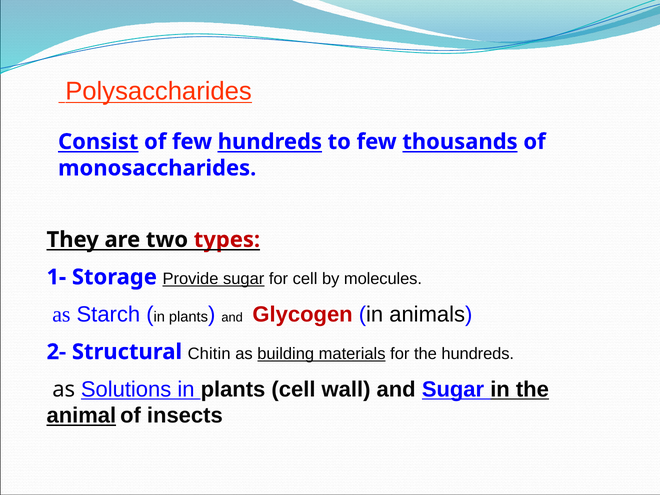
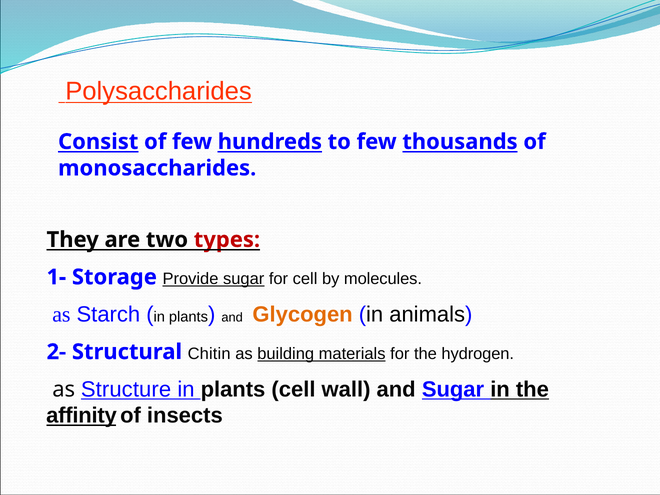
Glycogen colour: red -> orange (303, 314)
the hundreds: hundreds -> hydrogen (478, 354)
Solutions: Solutions -> Structure (126, 389)
animal: animal -> affinity (81, 416)
